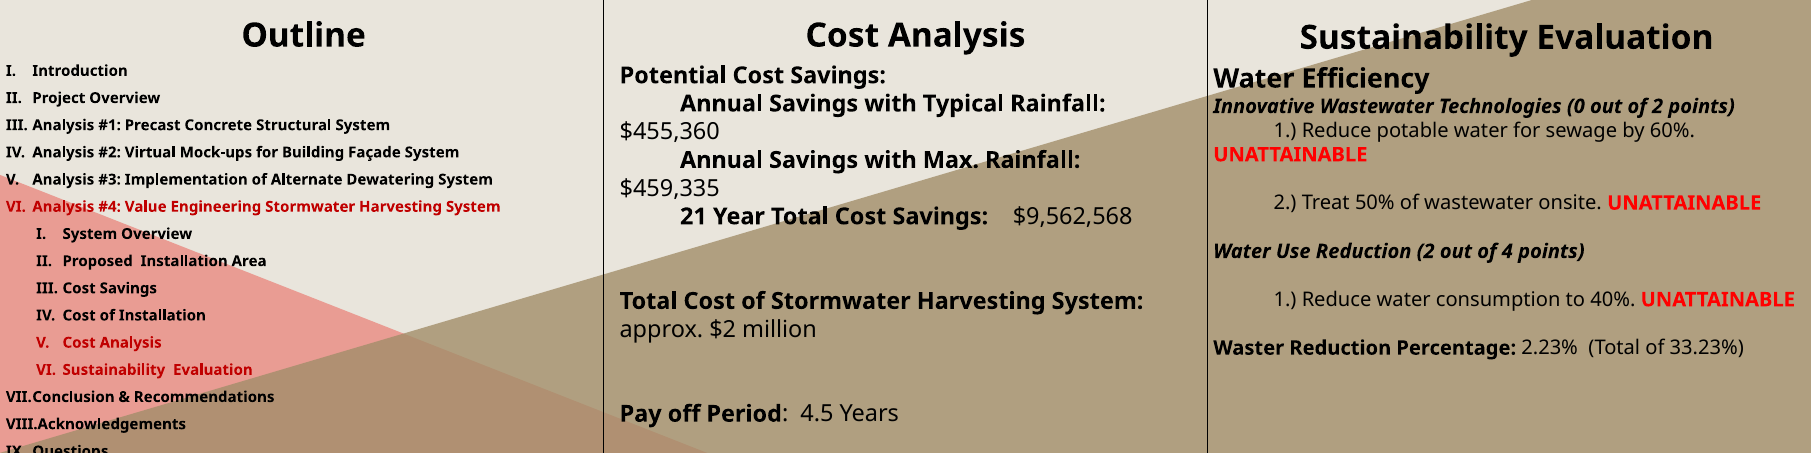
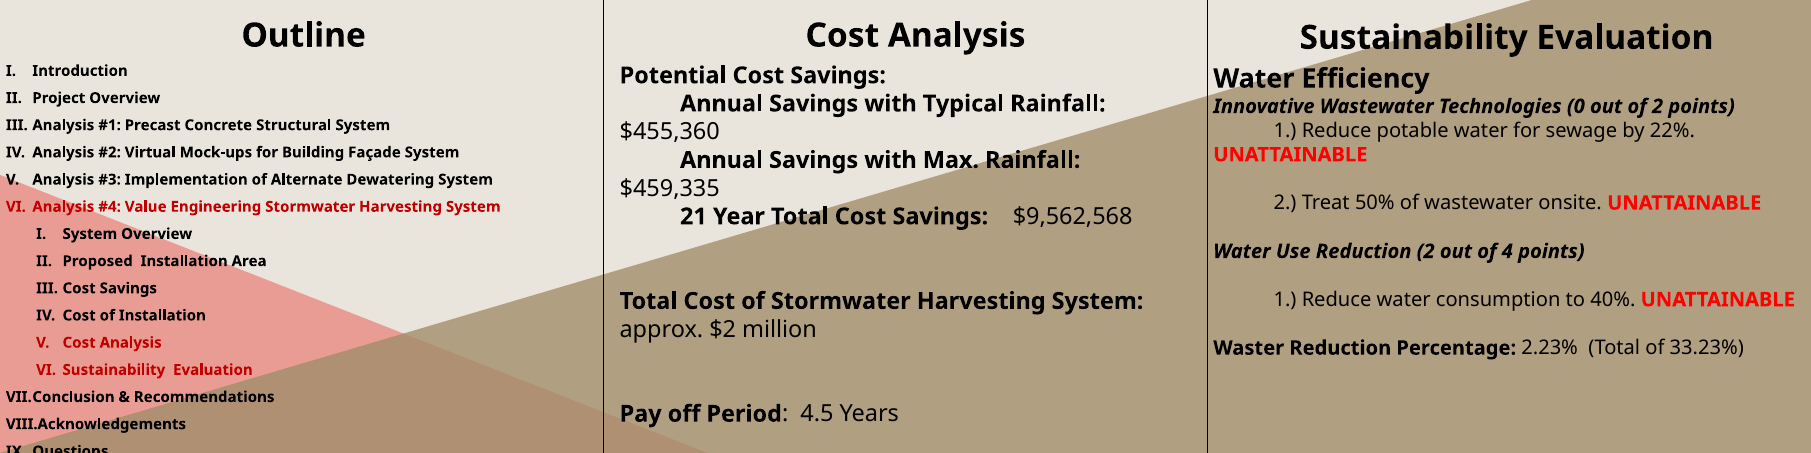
60%: 60% -> 22% (1672, 131)
